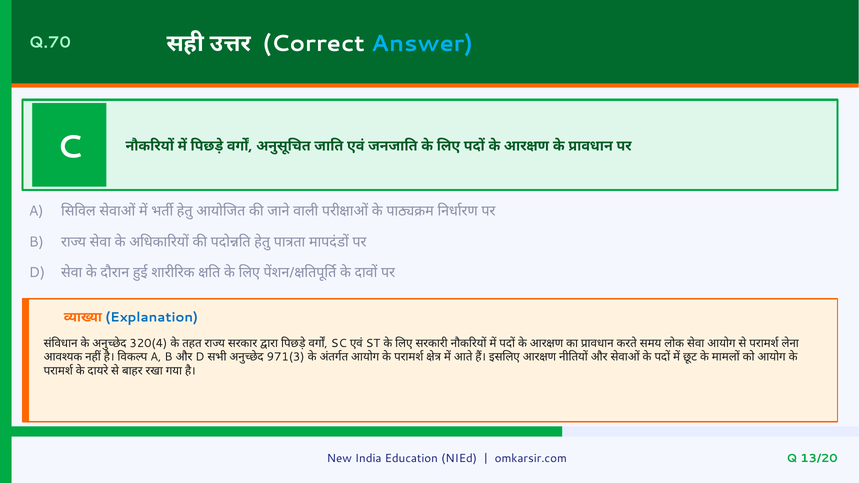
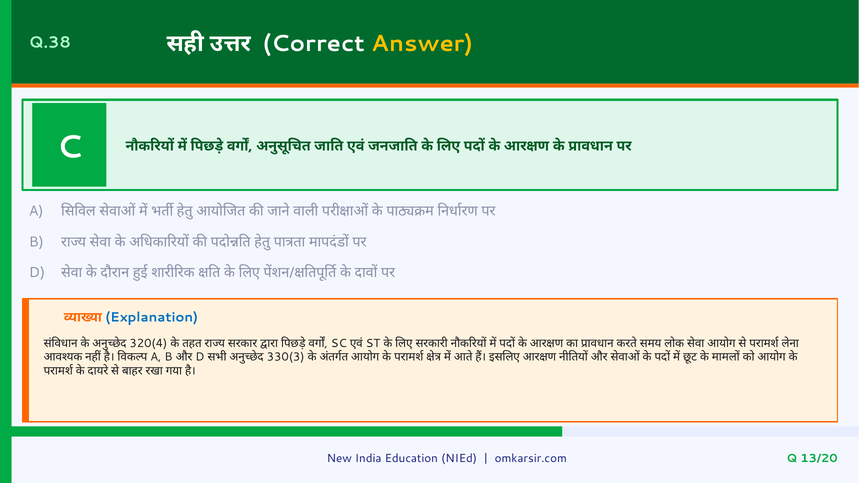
Q.70: Q.70 -> Q.38 (50, 42)
Answer colour: light blue -> yellow (422, 43)
971(3: 971(3 -> 330(3 (286, 357)
